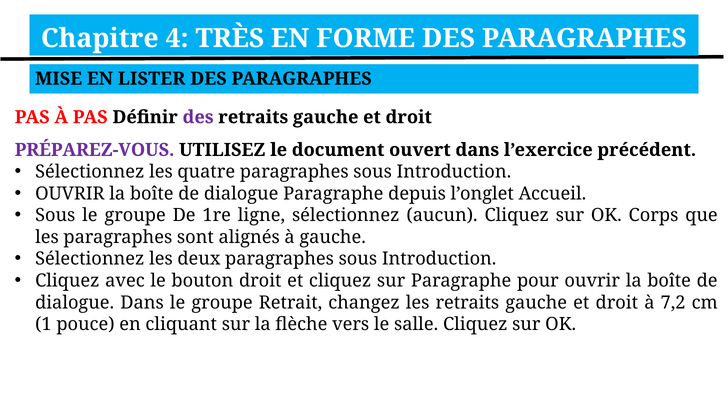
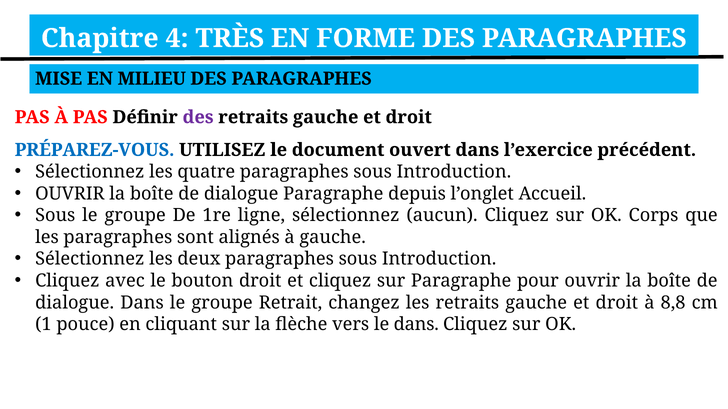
LISTER: LISTER -> MILIEU (152, 79)
PRÉPAREZ-VOUS colour: purple -> blue (95, 150)
7,2: 7,2 -> 8,8 (673, 303)
le salle: salle -> dans (416, 325)
